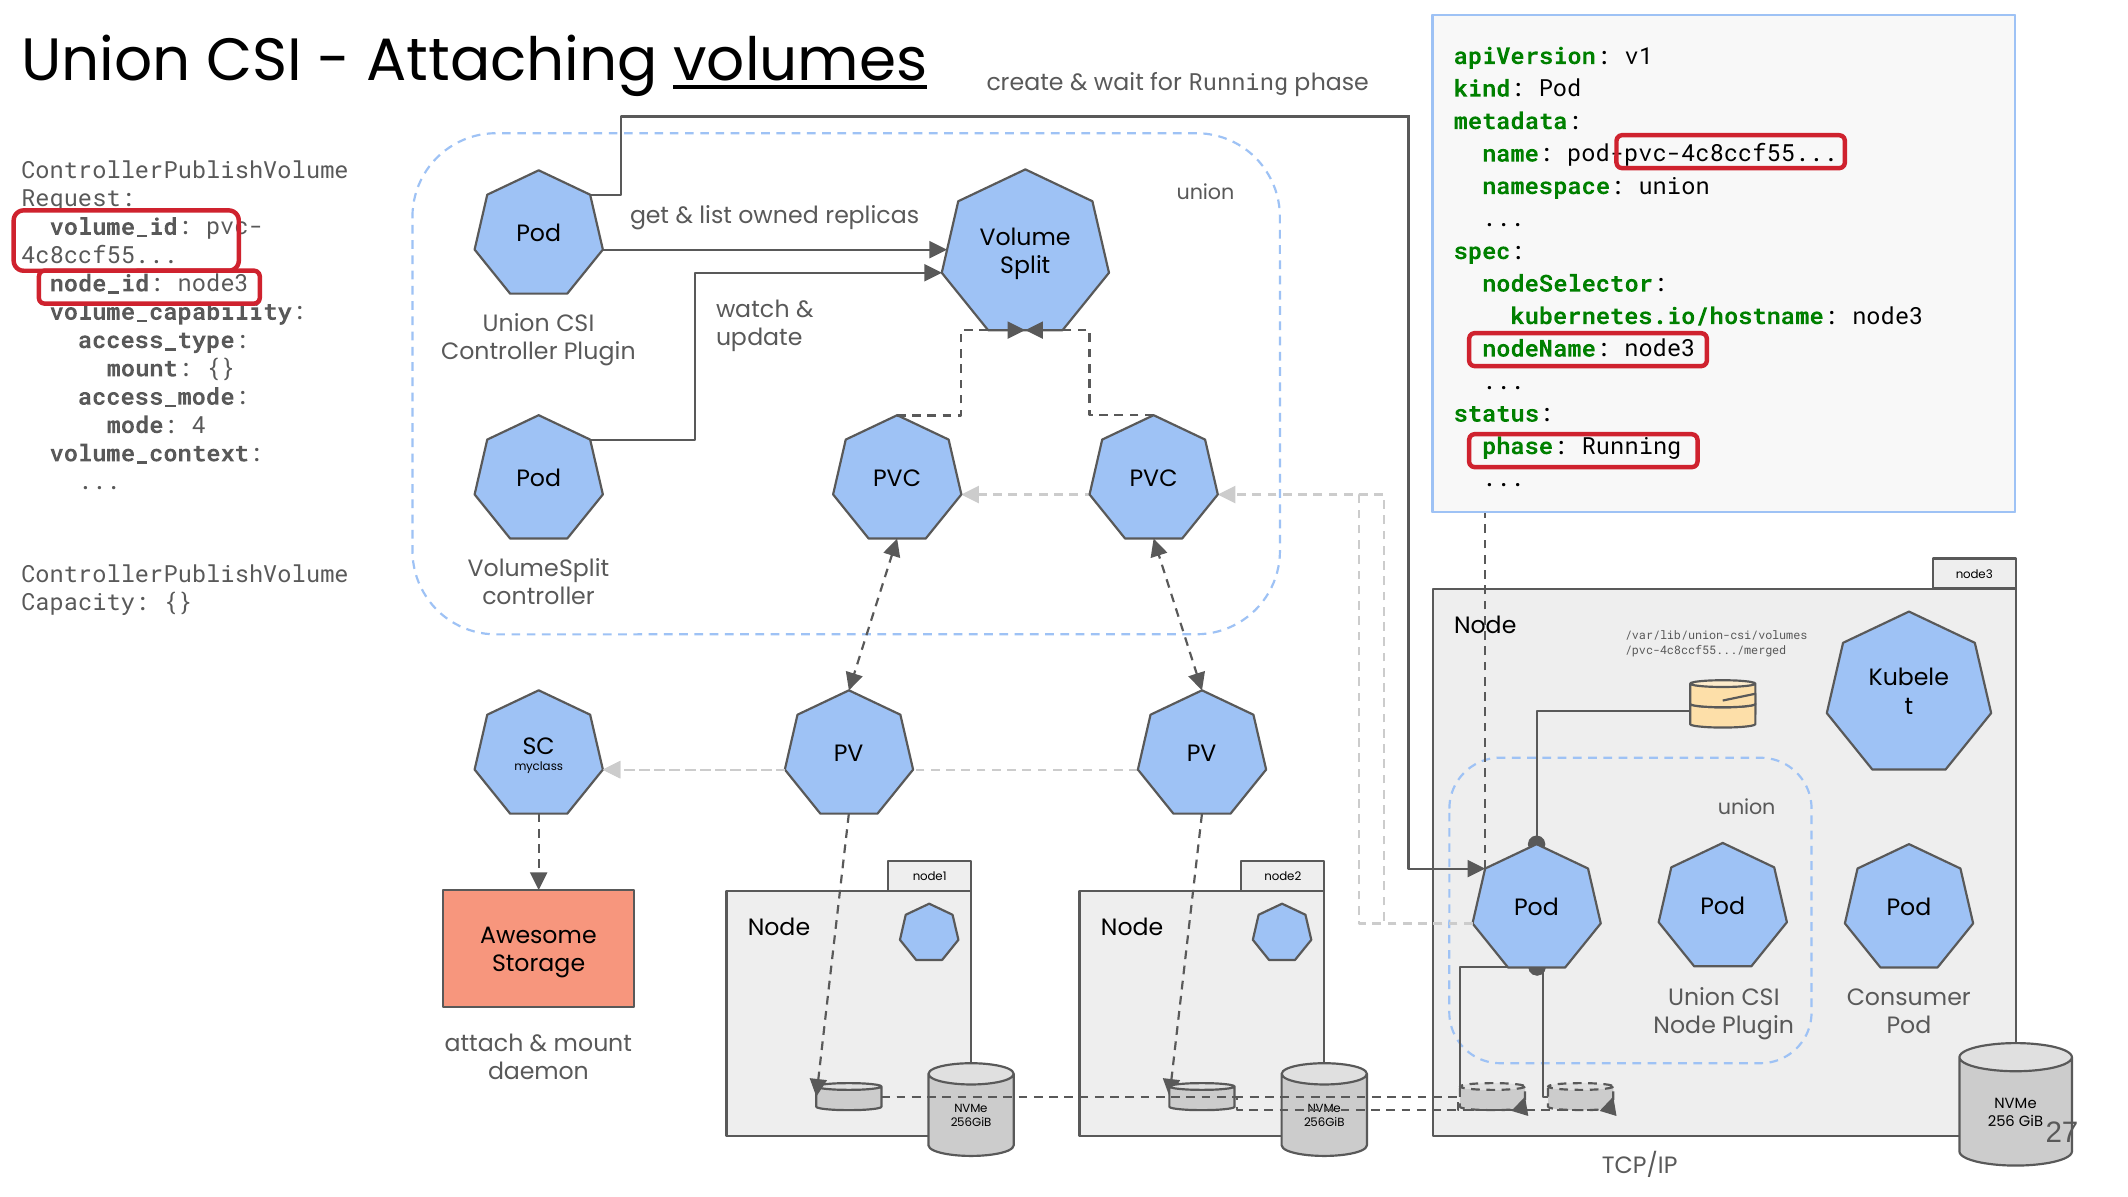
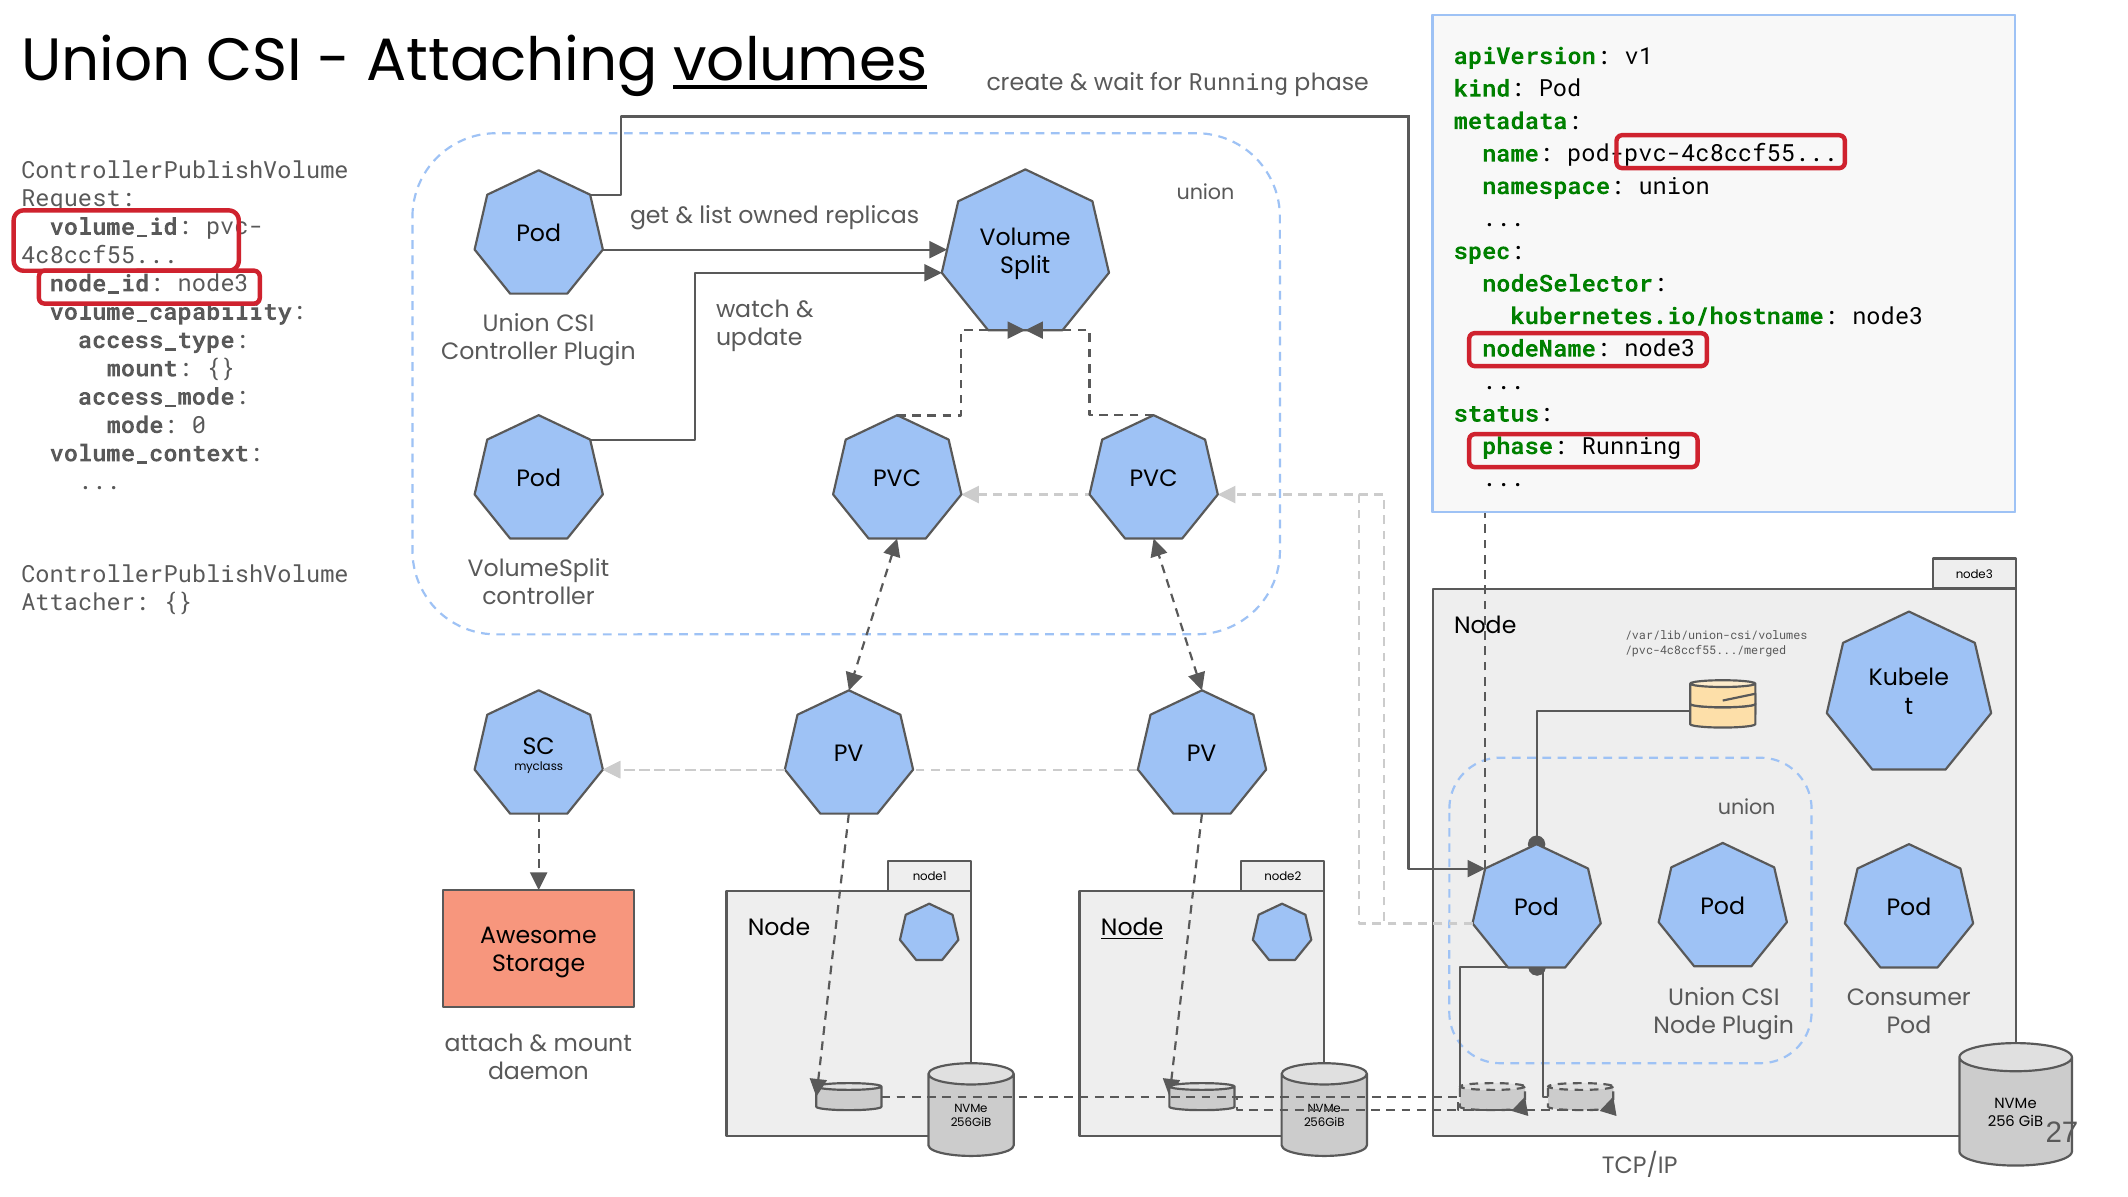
4: 4 -> 0 (199, 425)
Capacity: Capacity -> Attacher (85, 603)
Node underline: none -> present (1132, 928)
